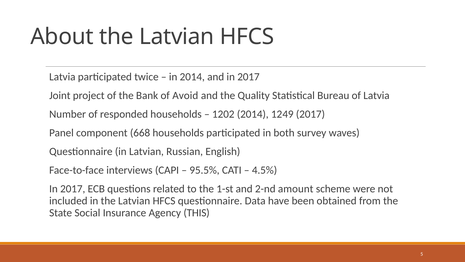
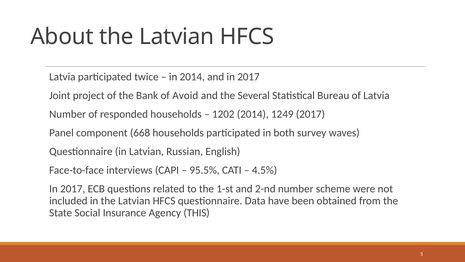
Quality: Quality -> Several (254, 95)
2-nd amount: amount -> number (296, 189)
